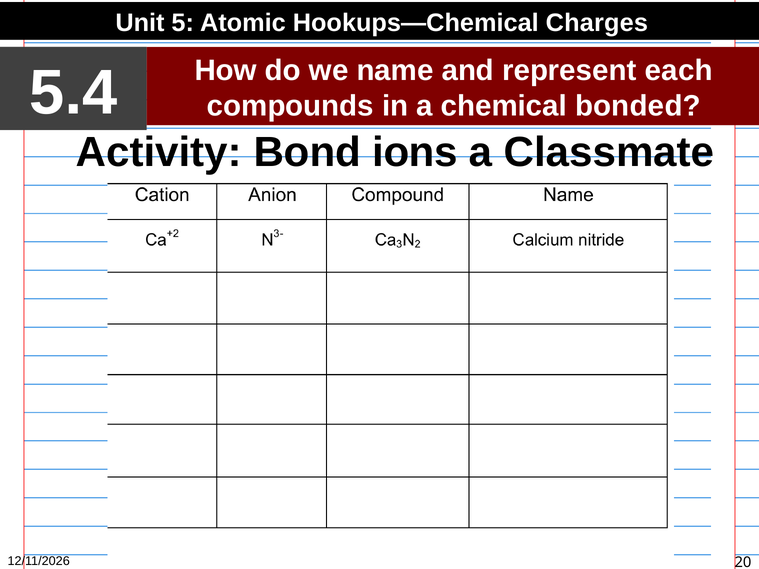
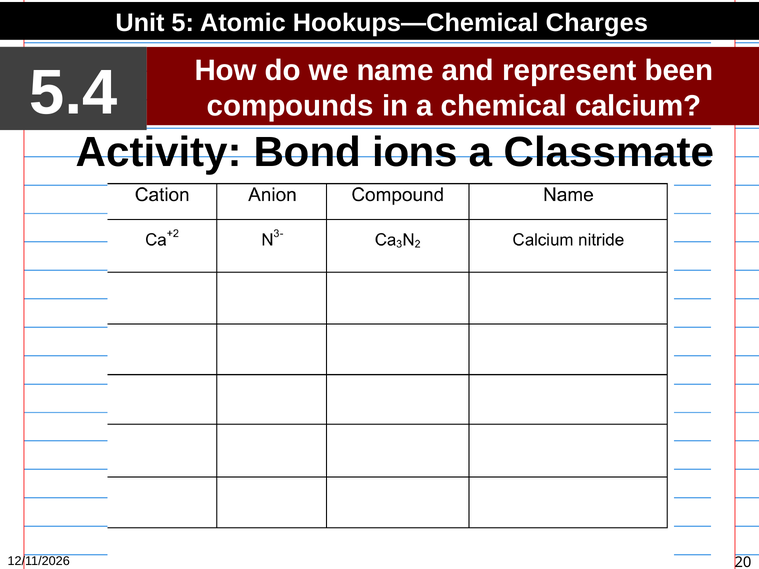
each: each -> been (679, 70)
bonded: bonded -> calcium (638, 106)
